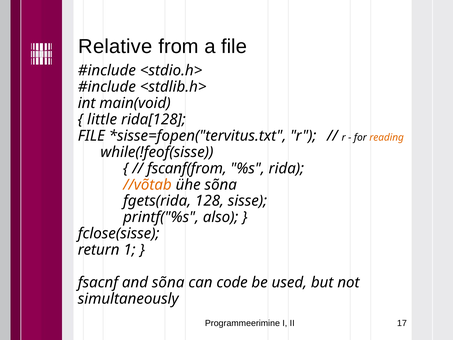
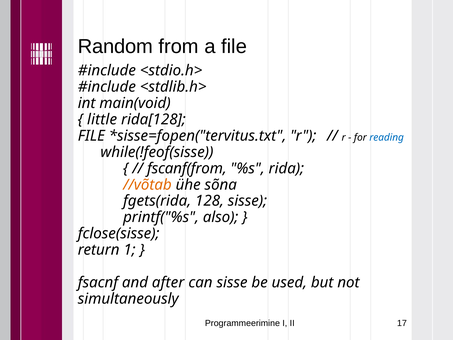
Relative: Relative -> Random (116, 46)
reading colour: orange -> blue (387, 137)
and sõna: sõna -> after (168, 282)
can code: code -> sisse (232, 282)
